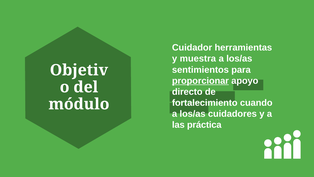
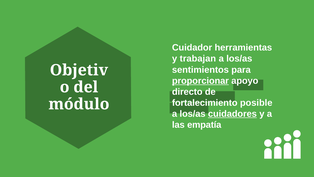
muestra: muestra -> trabajan (198, 59)
cuando: cuando -> posible (256, 103)
cuidadores underline: none -> present (232, 114)
práctica: práctica -> empatía (204, 125)
